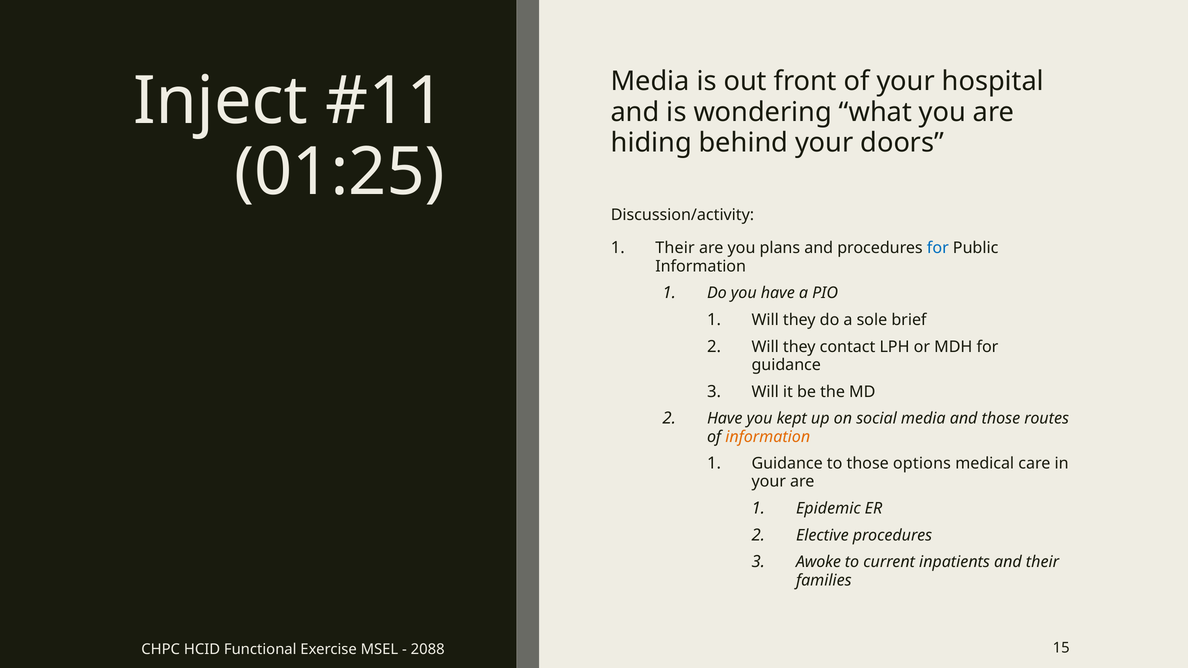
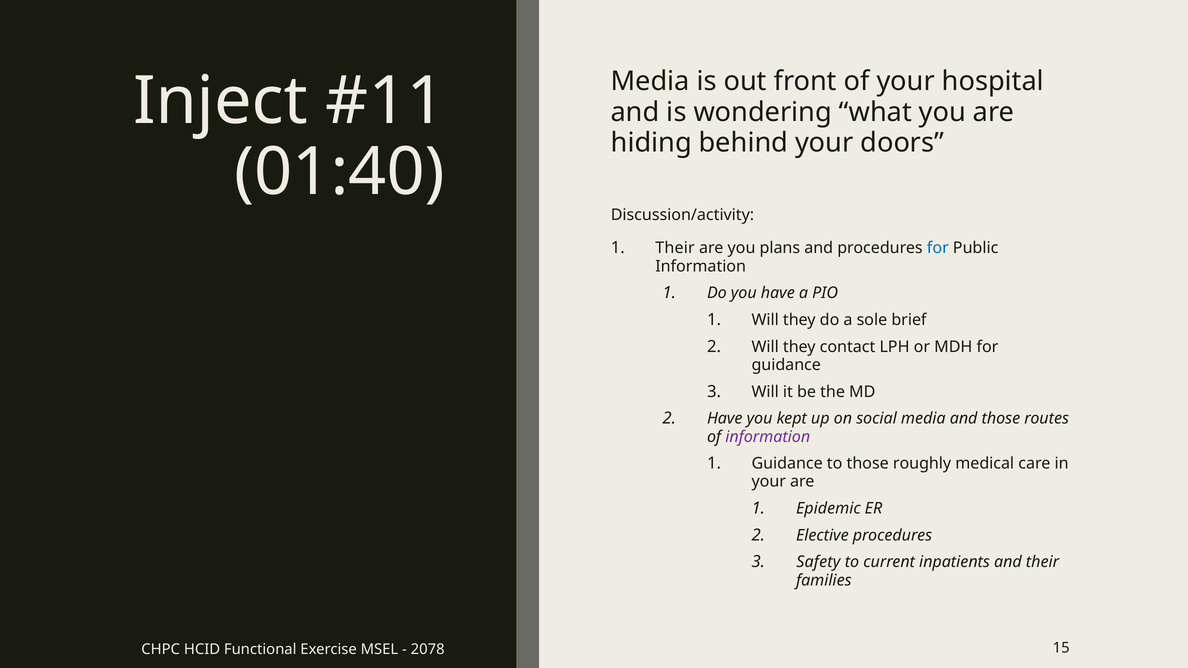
01:25: 01:25 -> 01:40 (340, 172)
information colour: orange -> purple (768, 437)
options: options -> roughly (922, 464)
Awoke: Awoke -> Safety (818, 562)
2088: 2088 -> 2078 (428, 650)
